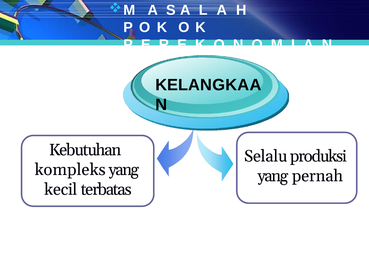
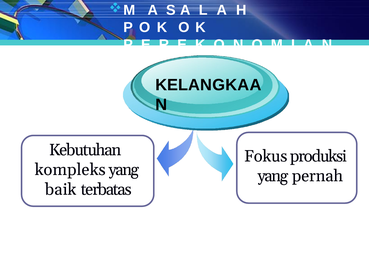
Selalu: Selalu -> Fokus (266, 156)
kecil: kecil -> baik (61, 189)
